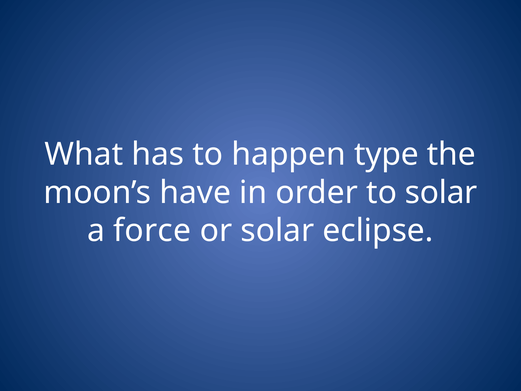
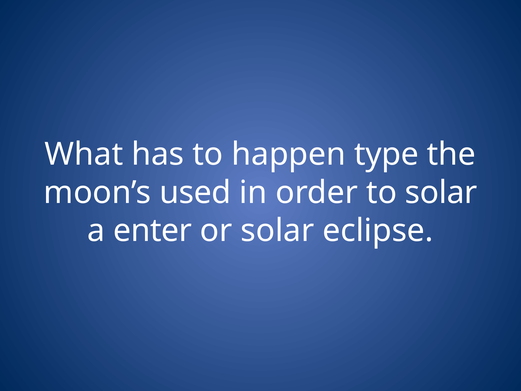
have: have -> used (195, 192)
force: force -> enter (153, 231)
